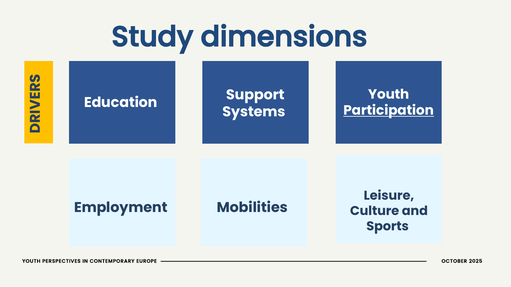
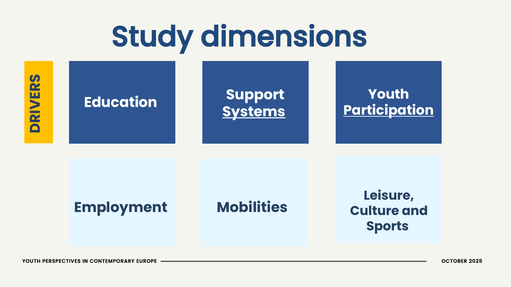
Systems underline: none -> present (254, 112)
